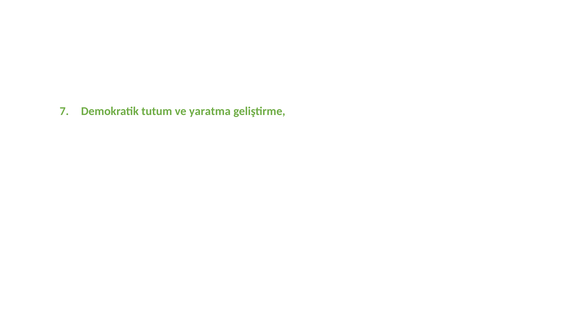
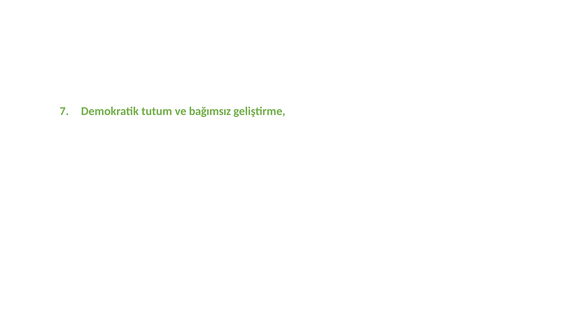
tutum ve yaratma: yaratma -> bağımsız (210, 111)
